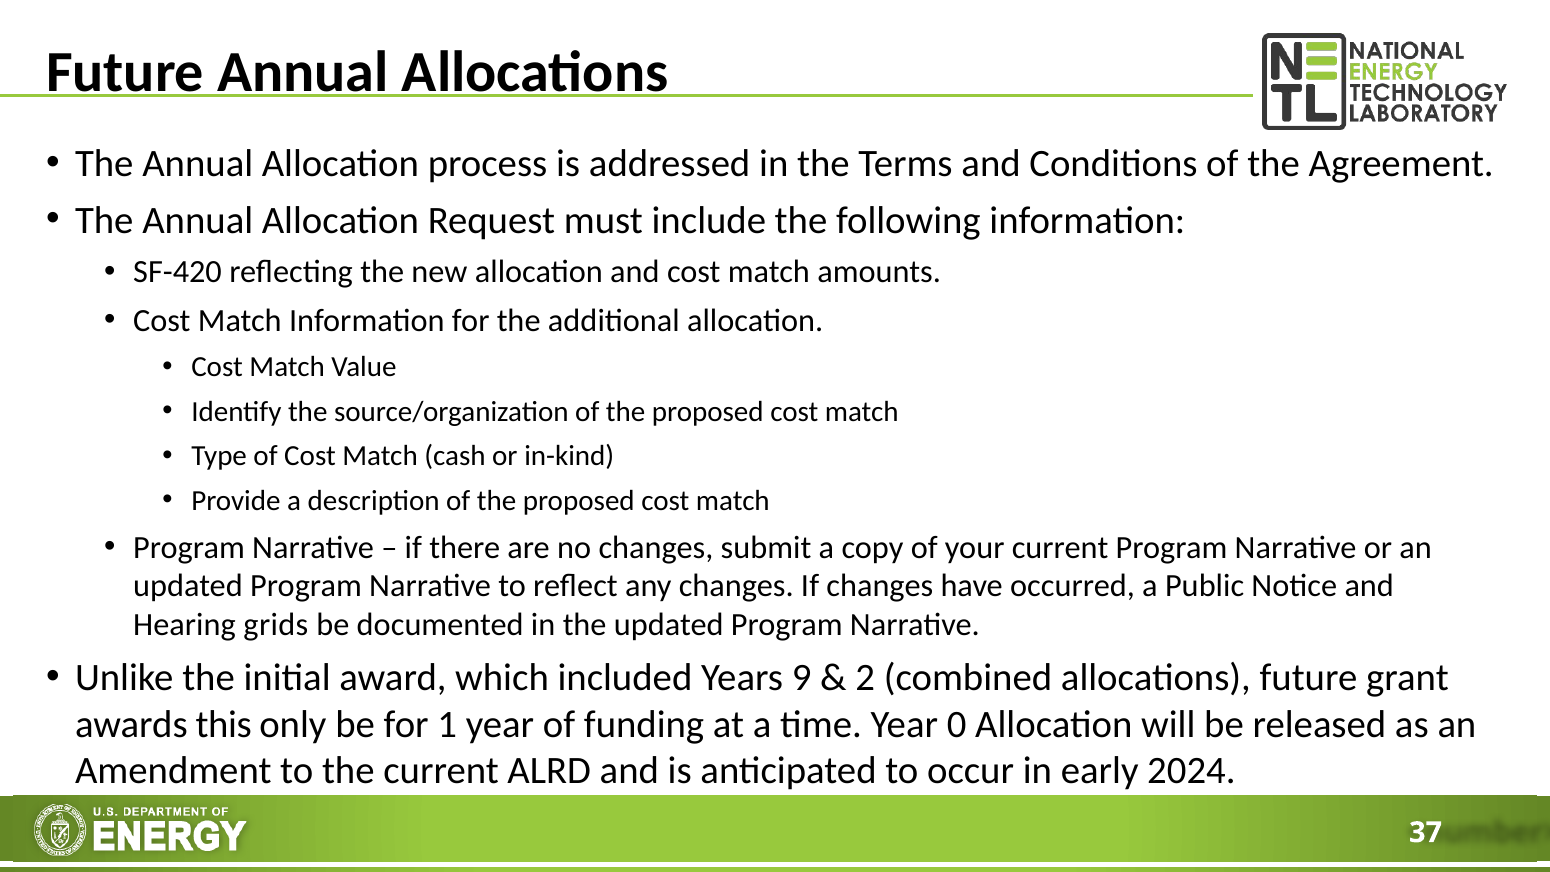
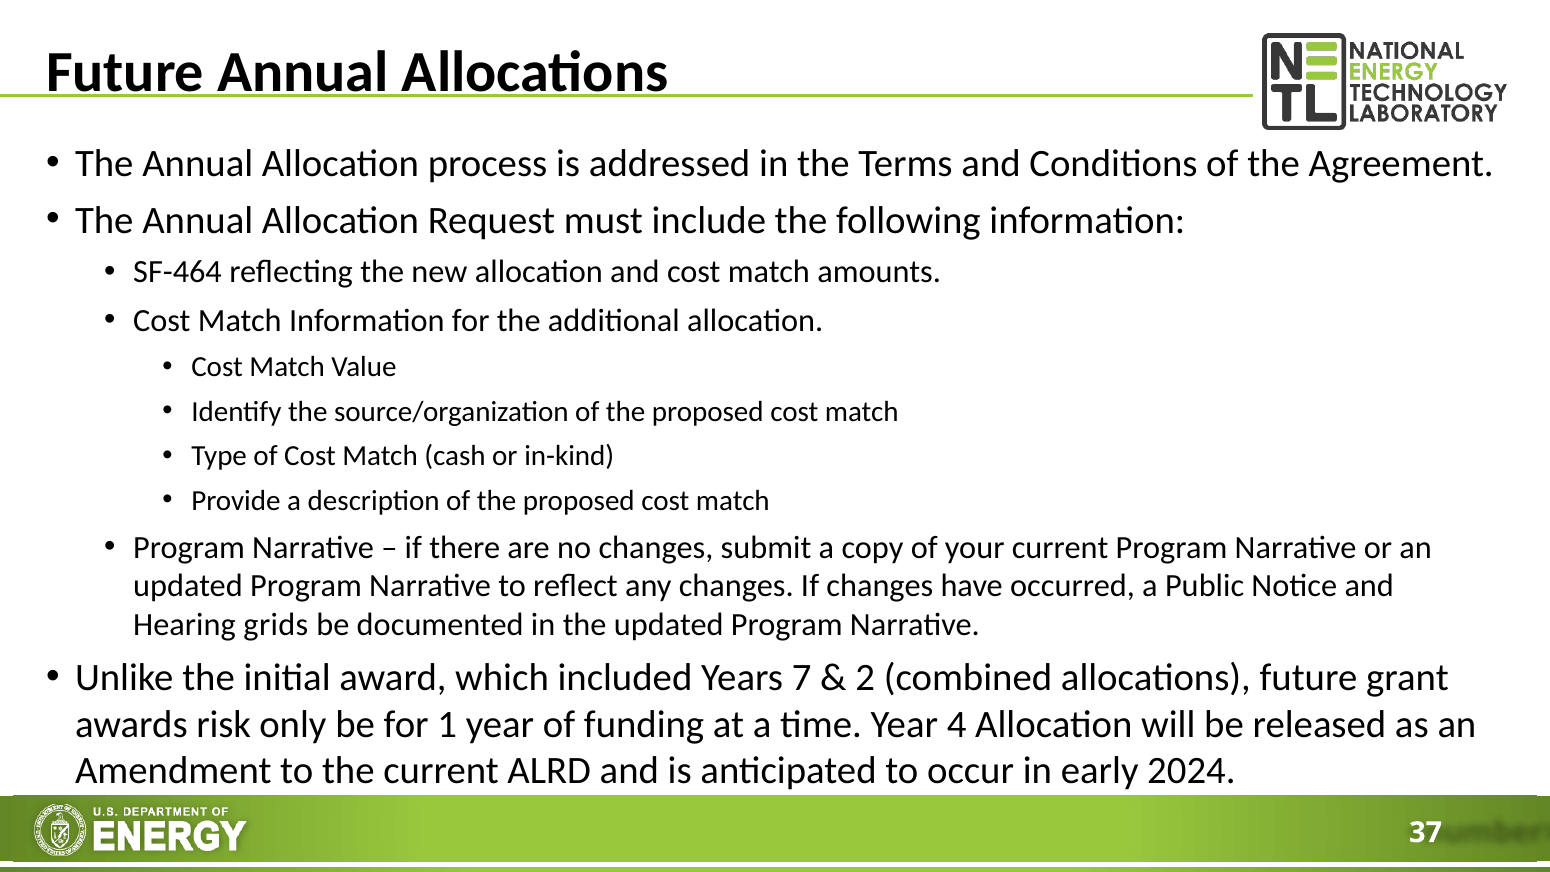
SF-420: SF-420 -> SF-464 (178, 272)
9: 9 -> 7 (802, 678)
this: this -> risk (224, 724)
0: 0 -> 4 (957, 724)
